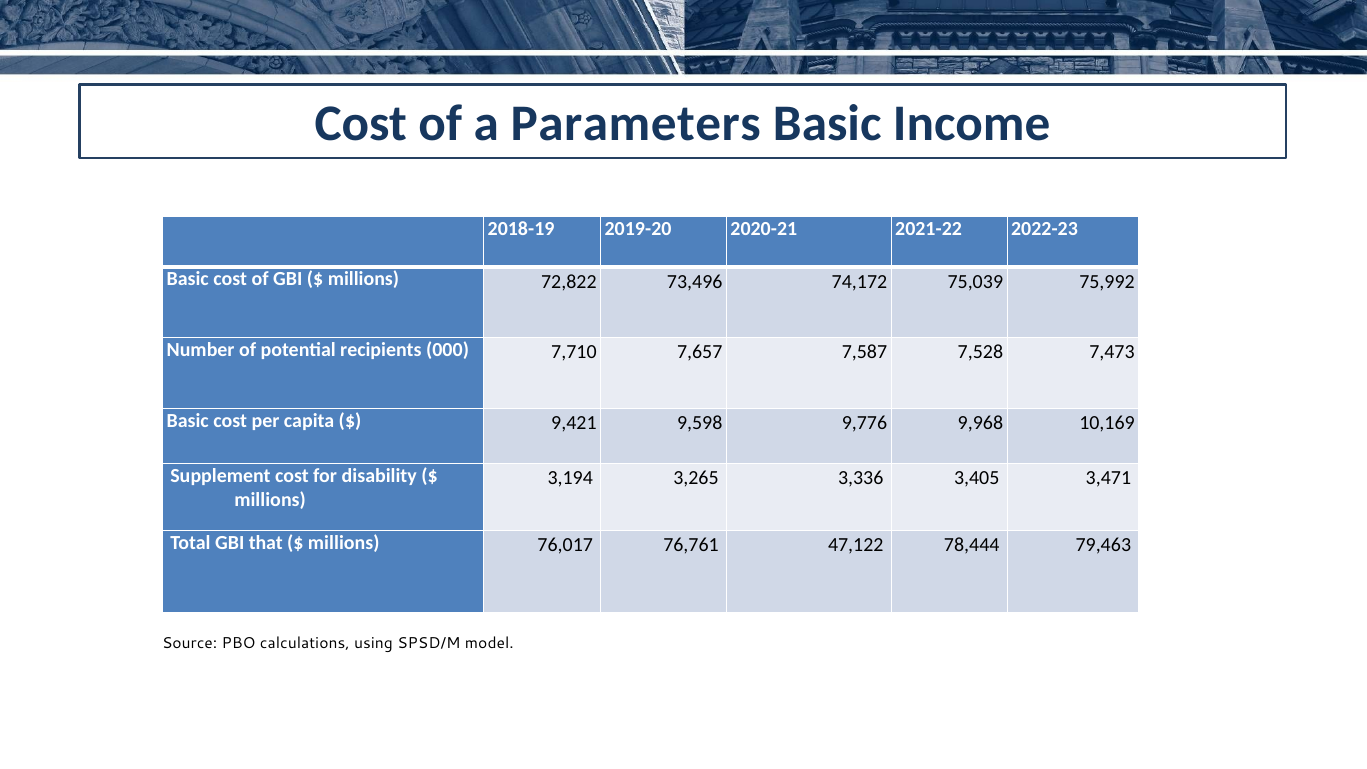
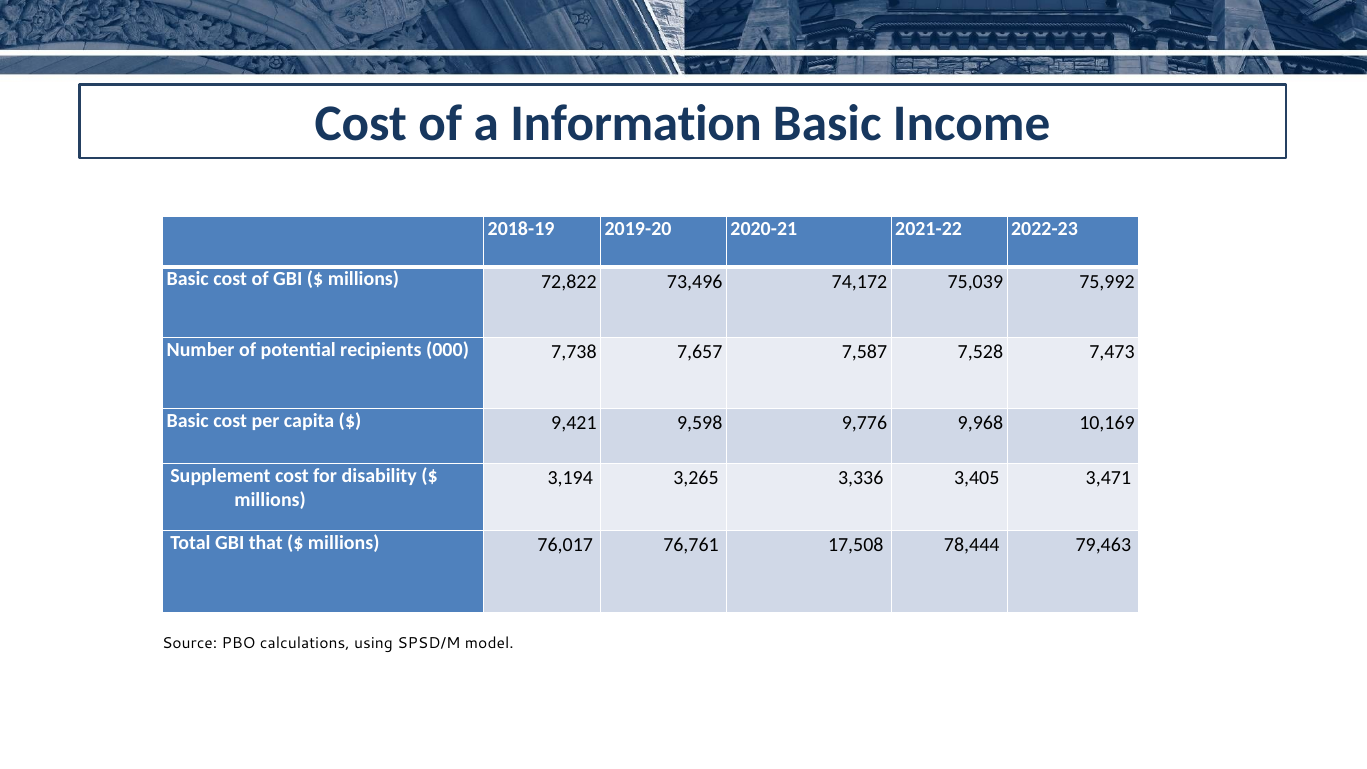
Parameters: Parameters -> Information (636, 124)
7,710: 7,710 -> 7,738 (574, 352)
47,122: 47,122 -> 17,508 (856, 545)
